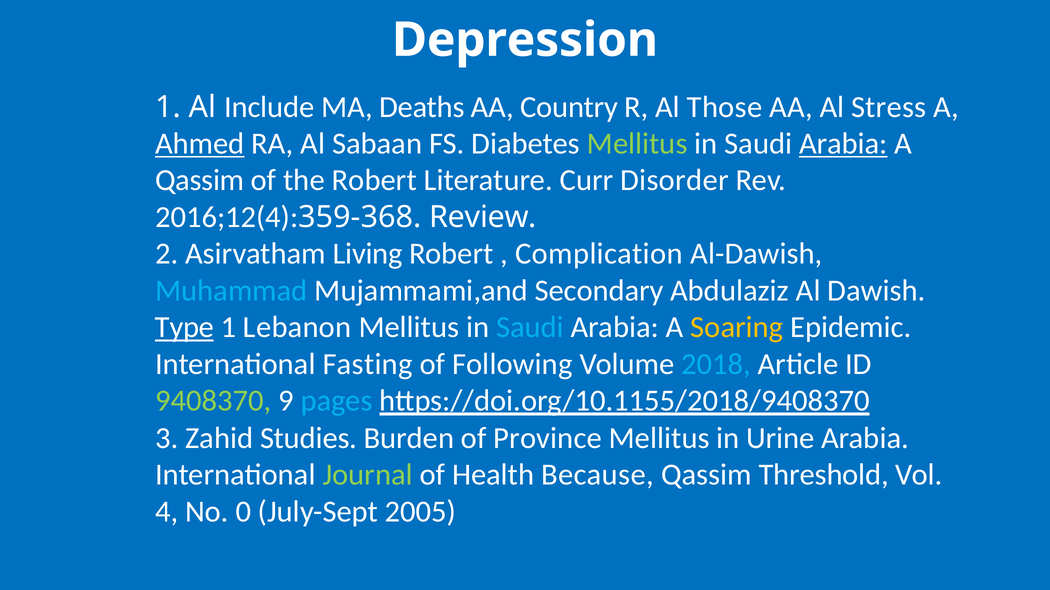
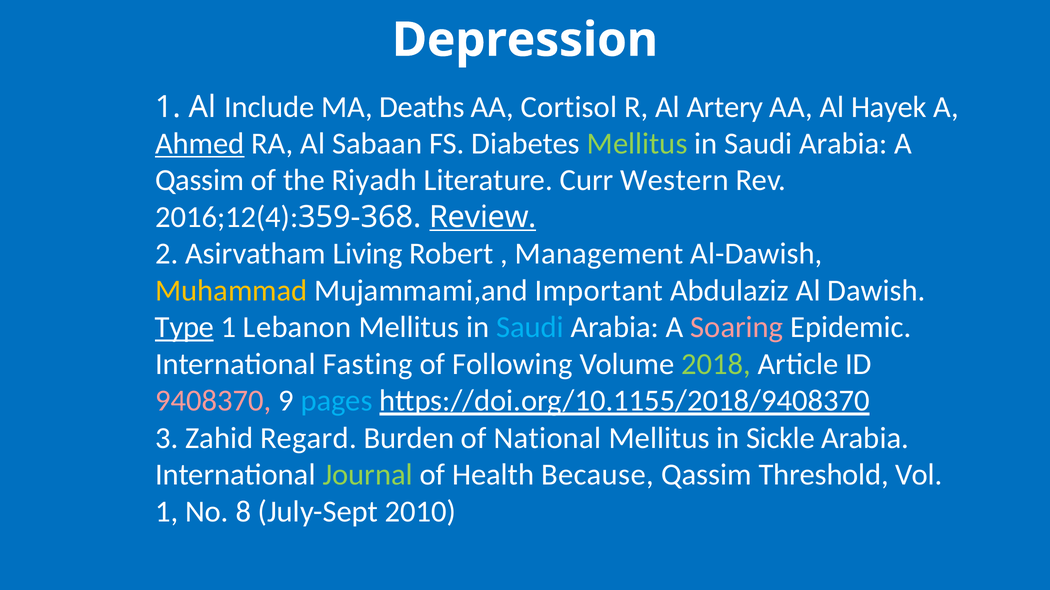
Country: Country -> Cortisol (569, 107)
Those: Those -> Artery (725, 107)
Stress: Stress -> Hayek (889, 107)
Arabia underline: present -> none (843, 144)
the Robert: Robert -> Riyadh (374, 181)
Disorder: Disorder -> Western (674, 181)
Review underline: none -> present (483, 217)
Complication: Complication -> Management (599, 254)
Muhammad colour: light blue -> yellow (231, 291)
Secondary: Secondary -> Important (599, 291)
Soaring colour: yellow -> pink (737, 328)
2018 colour: light blue -> light green (716, 364)
9408370 colour: light green -> pink (213, 401)
Studies: Studies -> Regard (308, 439)
Province: Province -> National (547, 439)
Urine: Urine -> Sickle (780, 439)
4: 4 -> 1 (167, 512)
0: 0 -> 8 (243, 512)
2005: 2005 -> 2010 (421, 512)
